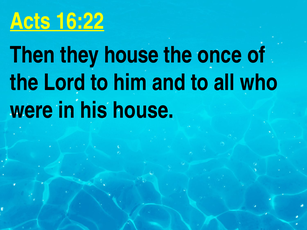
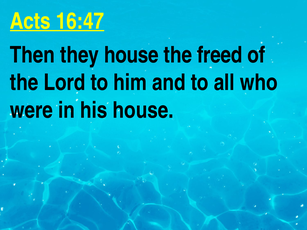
16:22: 16:22 -> 16:47 (80, 21)
once: once -> freed (220, 55)
